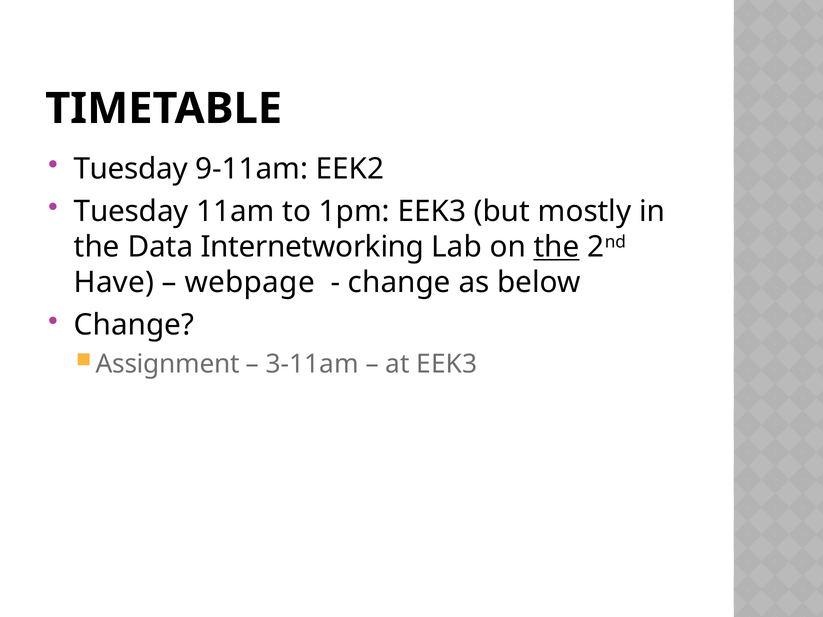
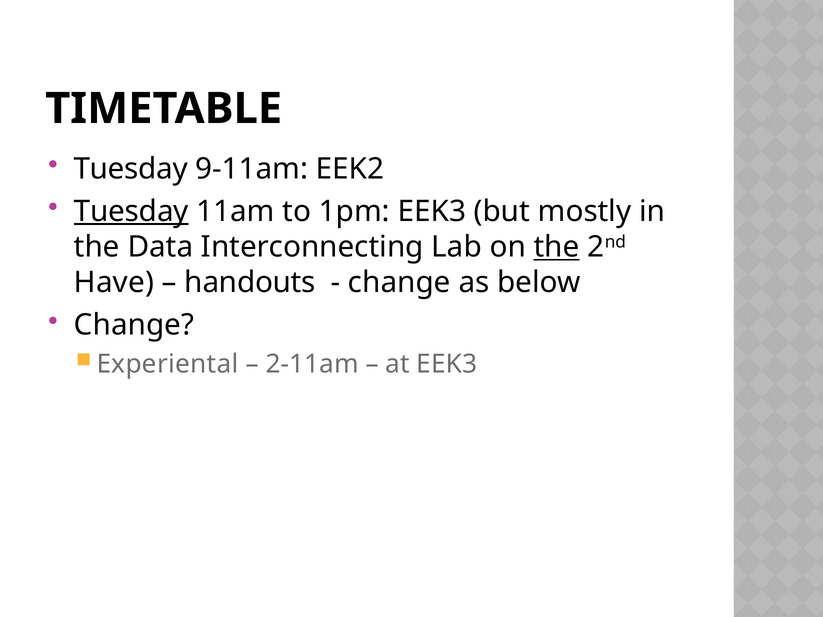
Tuesday underline: none -> present (131, 211)
Internetworking: Internetworking -> Interconnecting (312, 247)
webpage: webpage -> handouts (250, 283)
Assignment: Assignment -> Experiental (167, 364)
3-11am: 3-11am -> 2-11am (312, 364)
